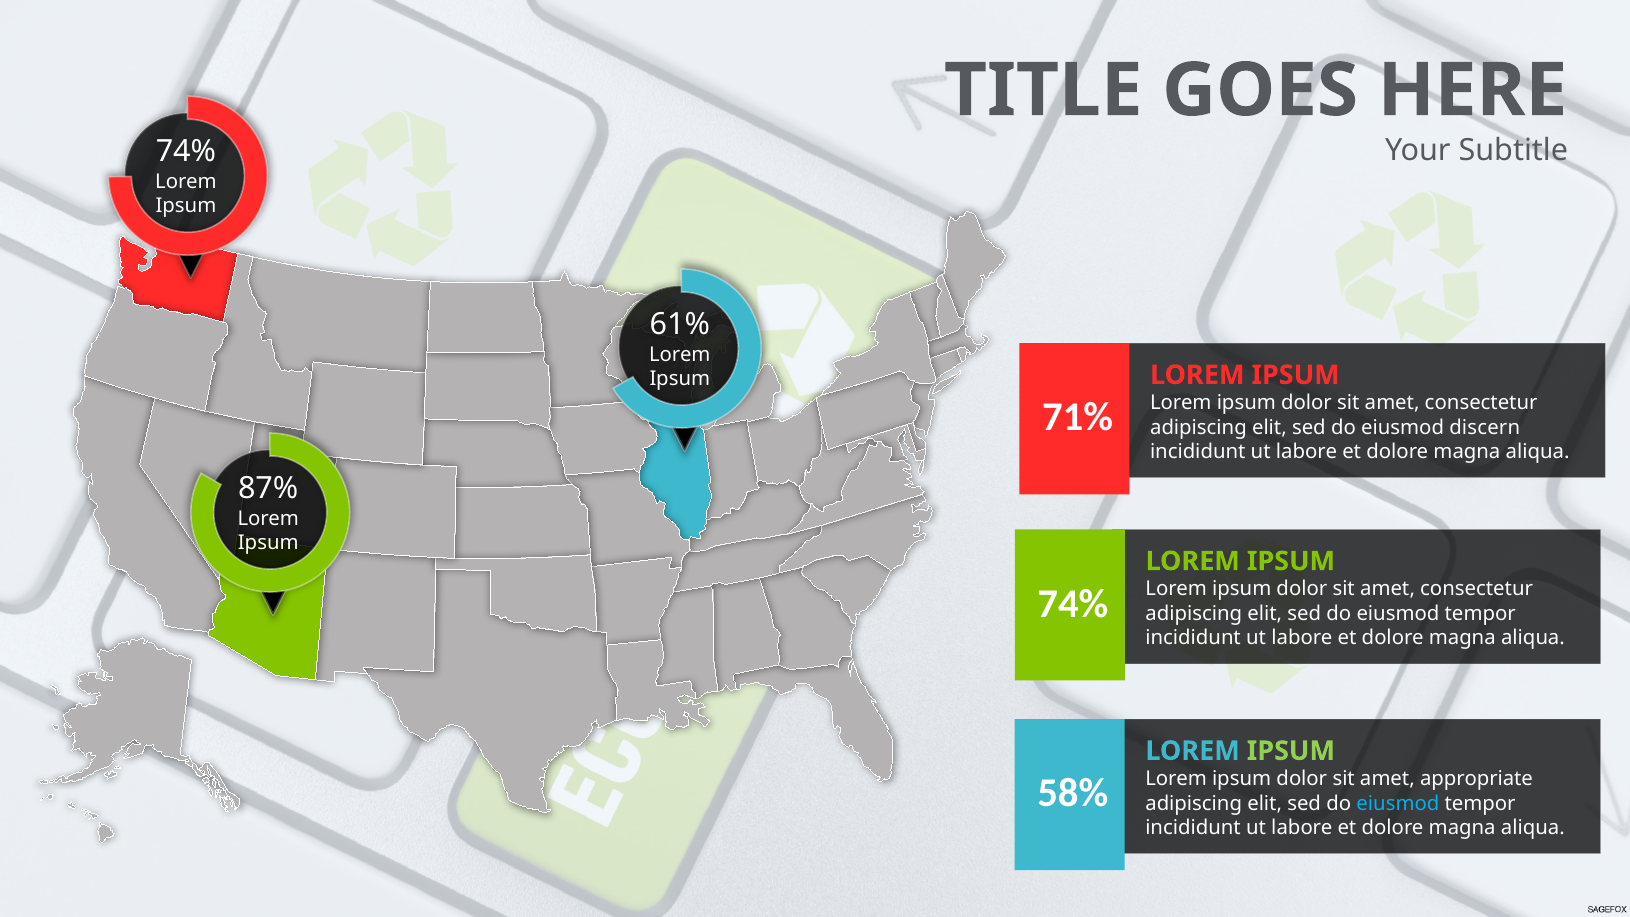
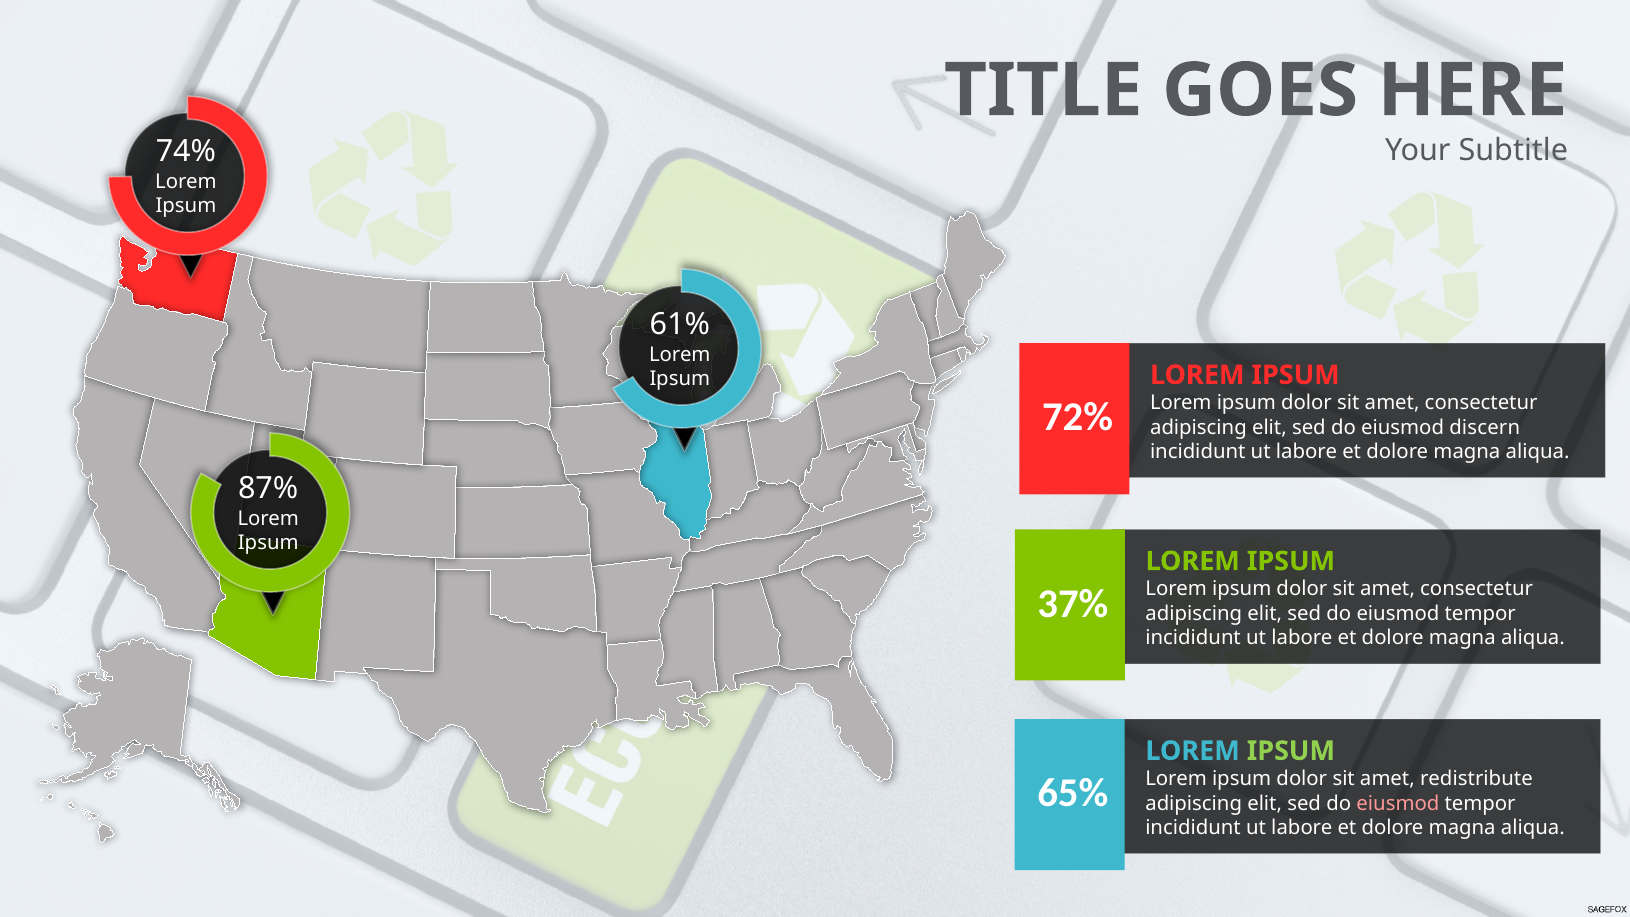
71%: 71% -> 72% (1078, 417)
74%: 74% -> 37% (1073, 603)
appropriate: appropriate -> redistribute (1476, 779)
58%: 58% -> 65% (1073, 793)
eiusmod colour: light blue -> pink (1398, 803)
